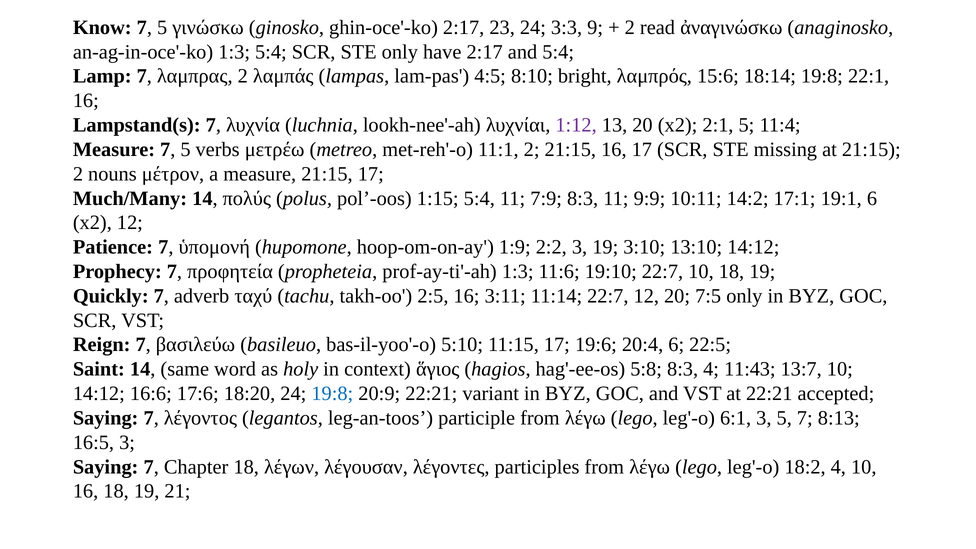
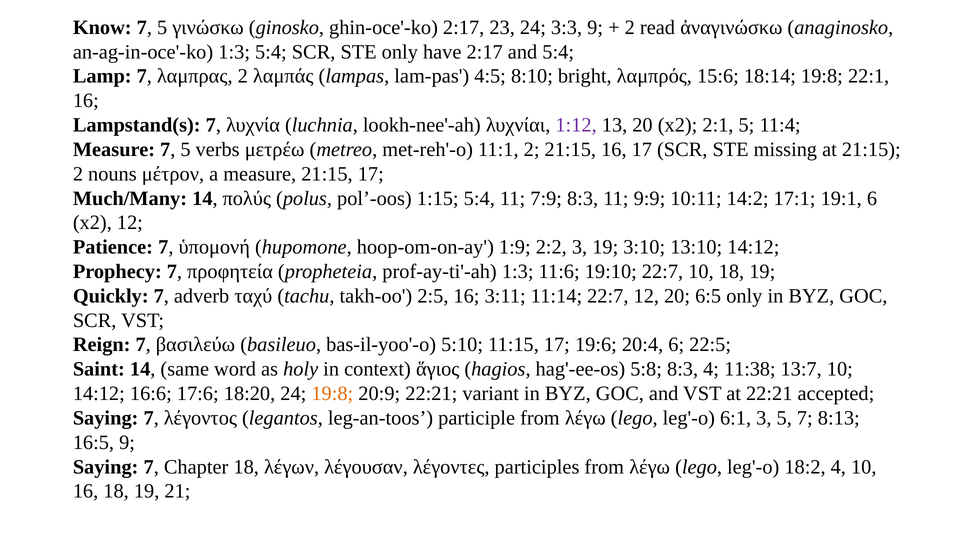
7:5: 7:5 -> 6:5 (708, 296)
11:43: 11:43 -> 11:38 (750, 369)
19:8 colour: blue -> orange (332, 394)
16:5 3: 3 -> 9 (127, 442)
